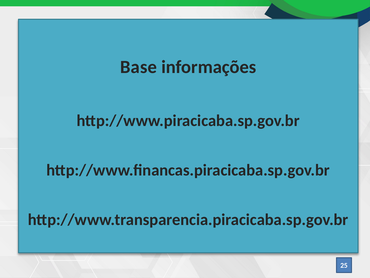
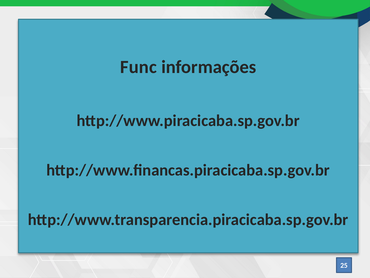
Base: Base -> Func (139, 67)
